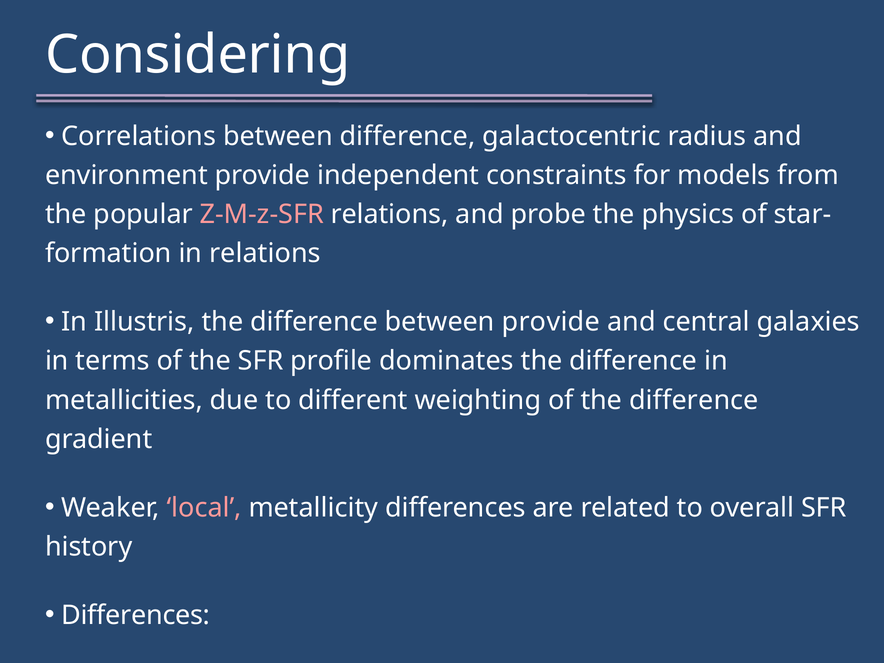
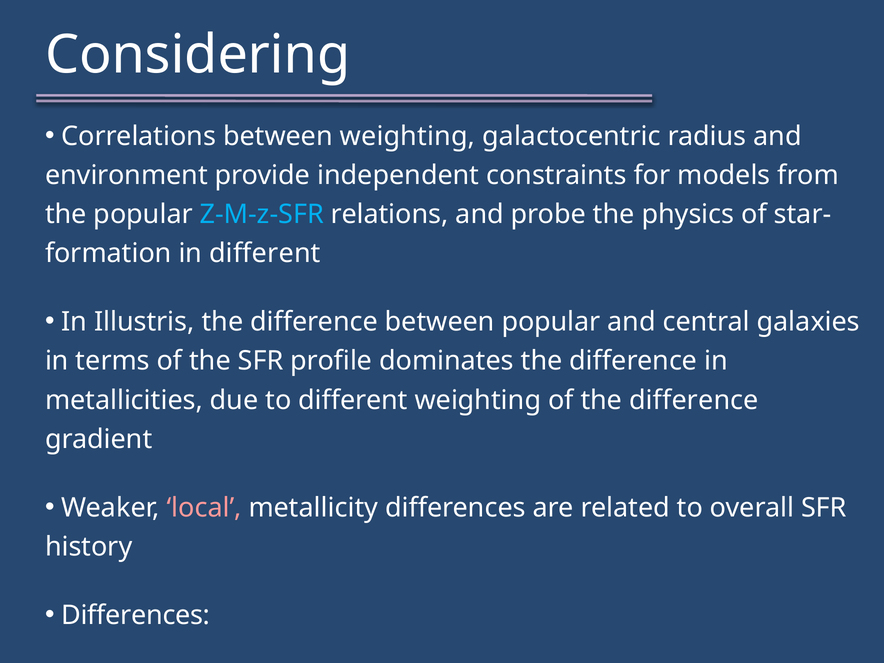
between difference: difference -> weighting (407, 136)
Z-M-z-SFR colour: pink -> light blue (262, 214)
in relations: relations -> different (265, 254)
between provide: provide -> popular (551, 322)
